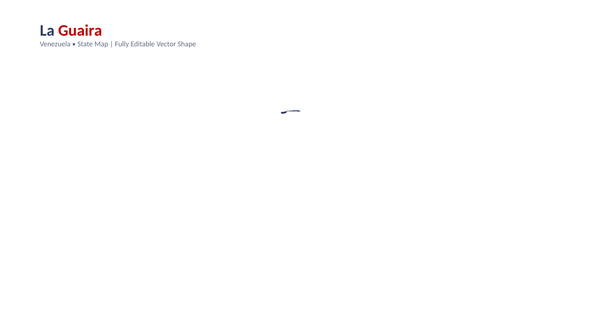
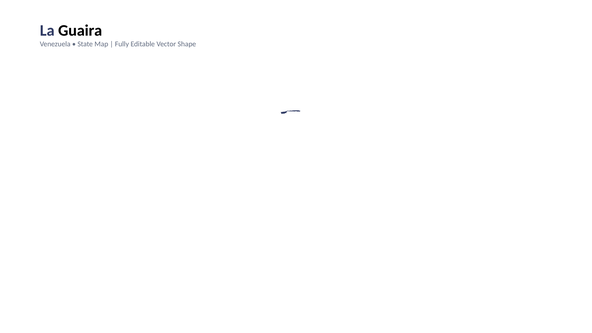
Guaira colour: red -> black (80, 31)
